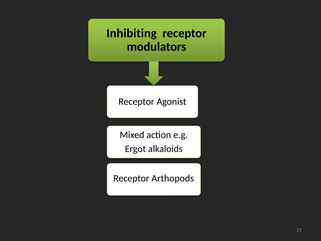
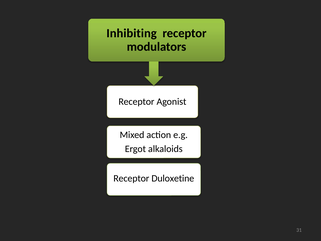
Arthopods: Arthopods -> Duloxetine (173, 178)
